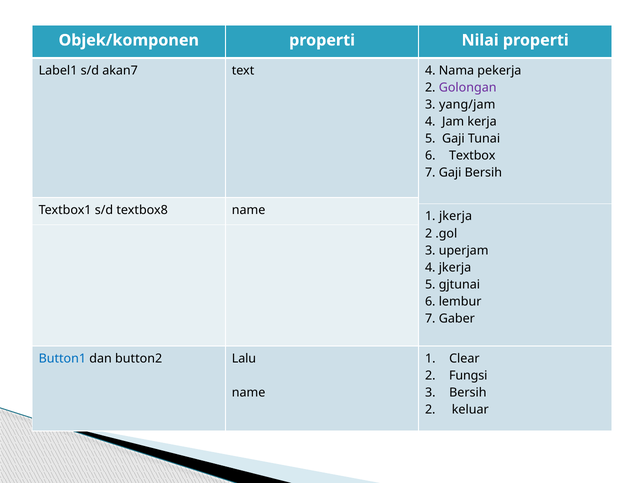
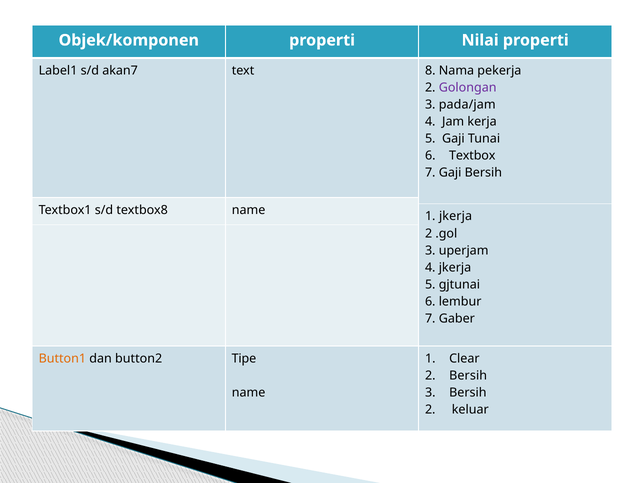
text 4: 4 -> 8 (430, 70)
yang/jam: yang/jam -> pada/jam (467, 105)
Button1 colour: blue -> orange (62, 359)
Lalu: Lalu -> Tipe (244, 359)
2 Fungsi: Fungsi -> Bersih (468, 376)
